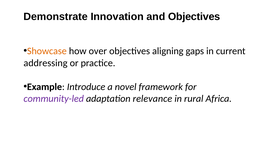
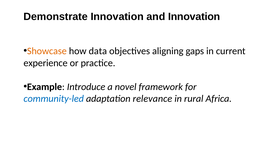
and Objectives: Objectives -> Innovation (194, 17)
over: over -> data (98, 51)
addressing: addressing -> experience (46, 63)
community-led colour: purple -> blue (54, 99)
